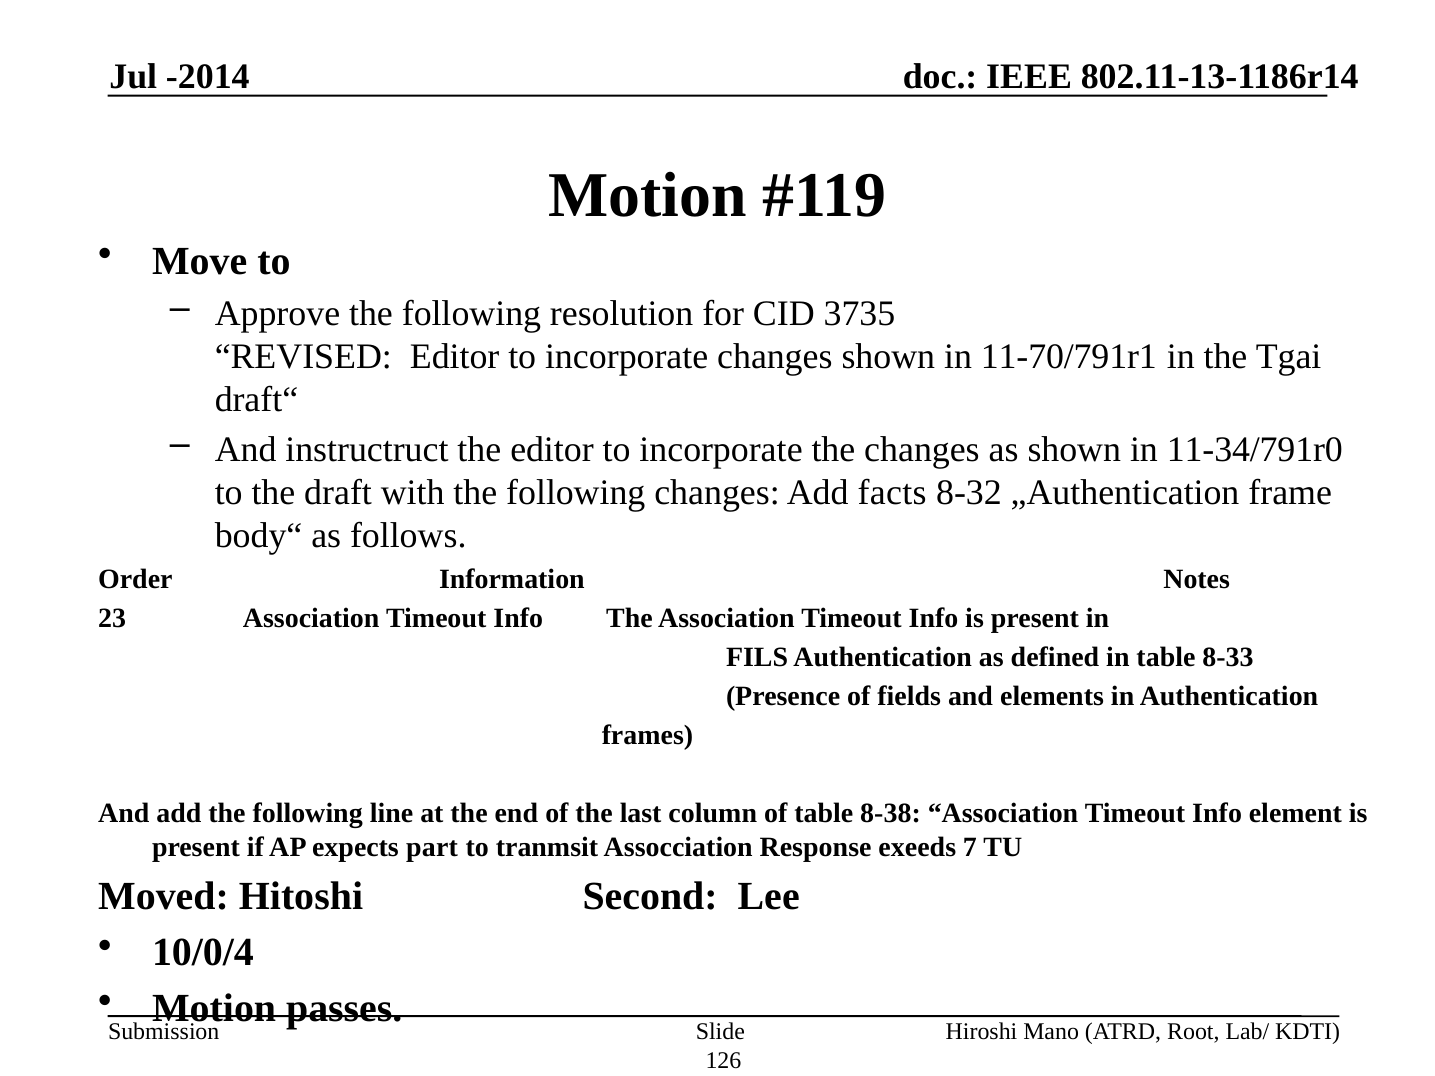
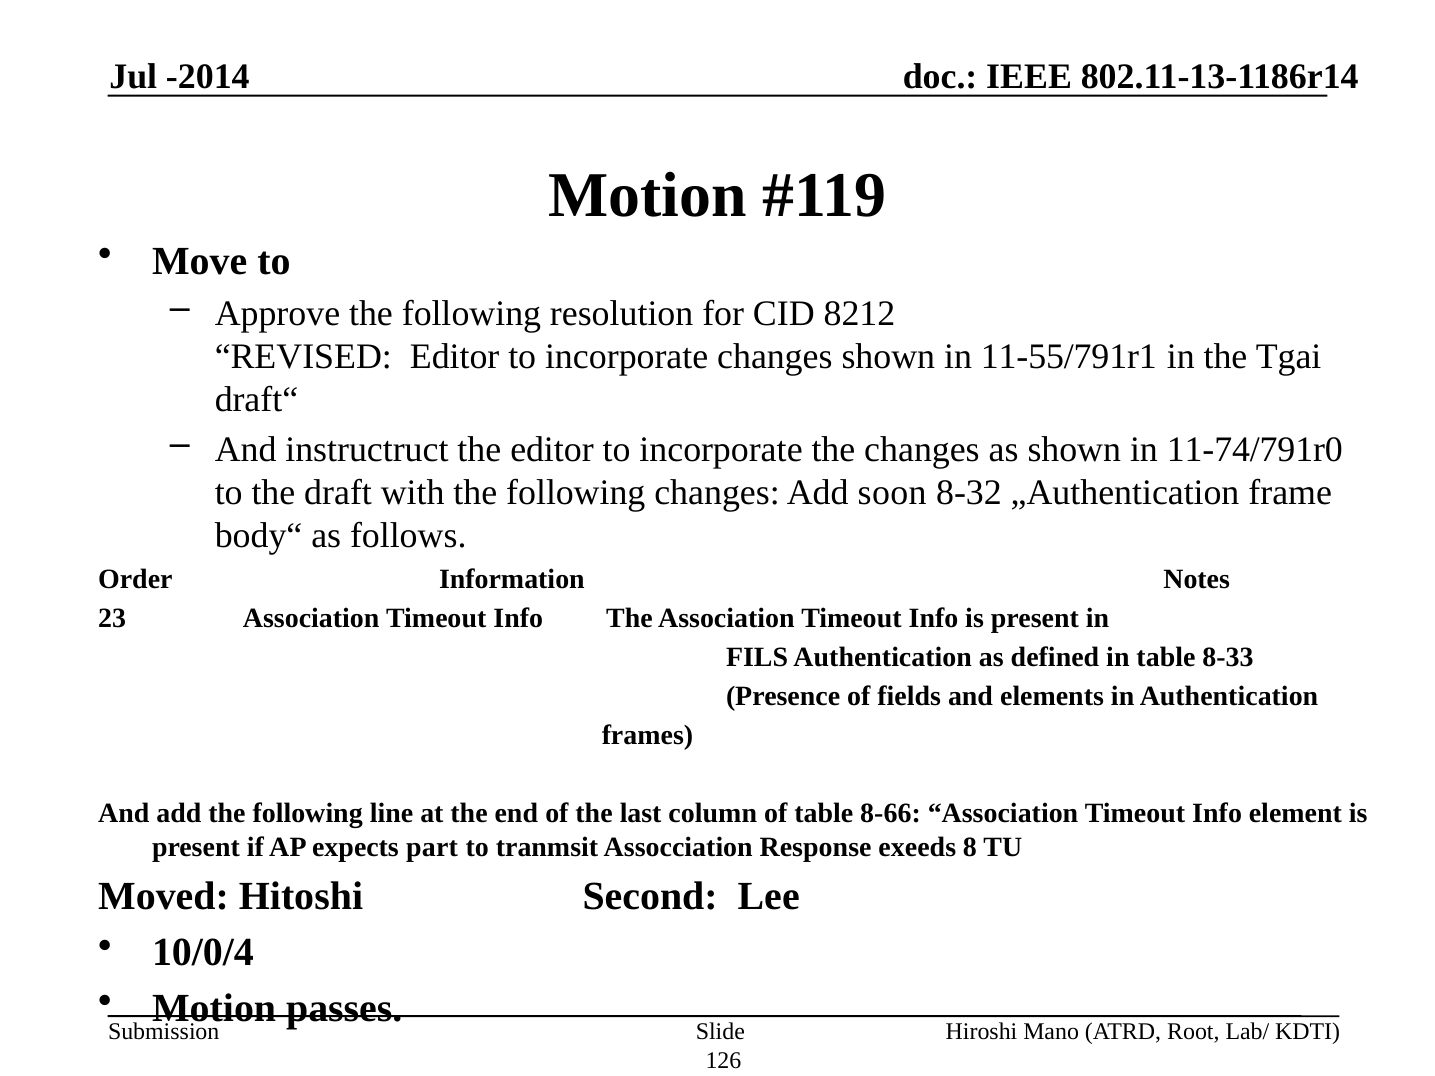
3735: 3735 -> 8212 (859, 314)
11-70/791r1: 11-70/791r1 -> 11-55/791r1 (1069, 357)
11-34/791r0: 11-34/791r0 -> 11-74/791r0 (1255, 450)
facts: facts -> soon (892, 493)
8-38: 8-38 -> 8-66 (891, 814)
7: 7 -> 8 (970, 847)
